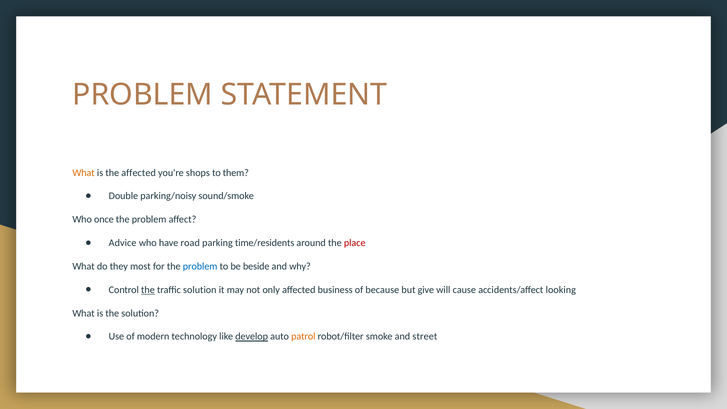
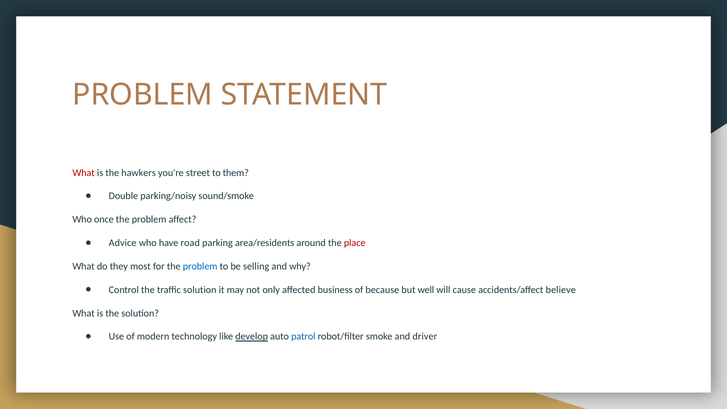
What colour: orange -> red (84, 173)
the affected: affected -> hawkers (139, 173)
shops: shops -> street (198, 173)
time/residents: time/residents -> area/residents (265, 243)
beside: beside -> selling (256, 266)
the underline: present -> none (148, 290)
give: give -> well (426, 290)
looking: looking -> believe (561, 290)
patrol colour: orange -> blue (303, 337)
street: street -> driver (425, 337)
